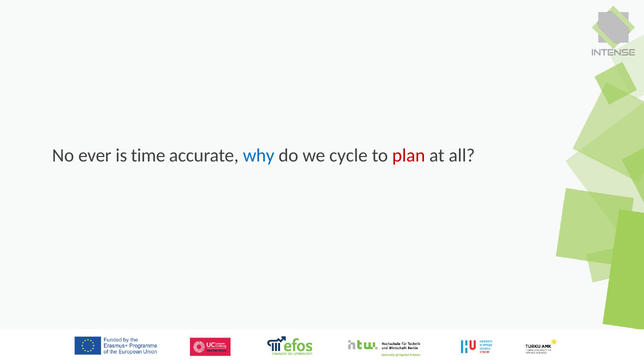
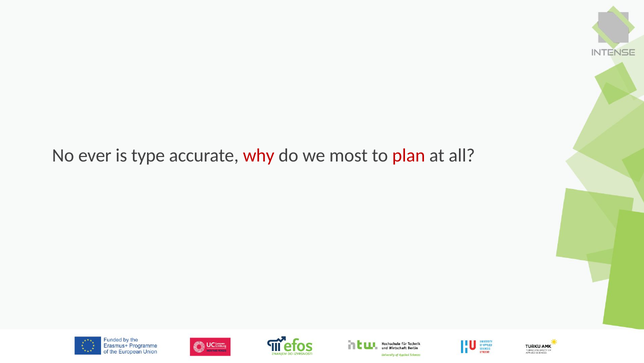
time: time -> type (148, 155)
why colour: blue -> red (259, 155)
cycle: cycle -> most (349, 155)
